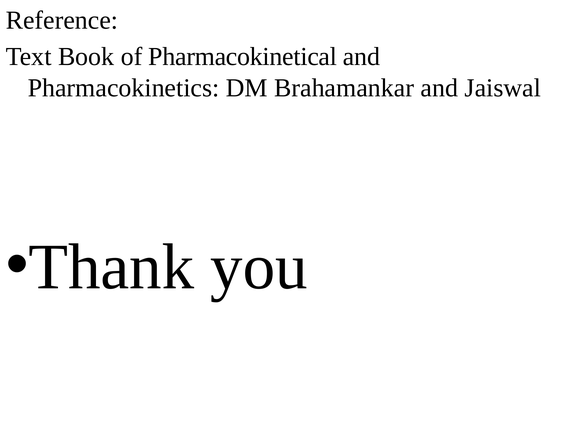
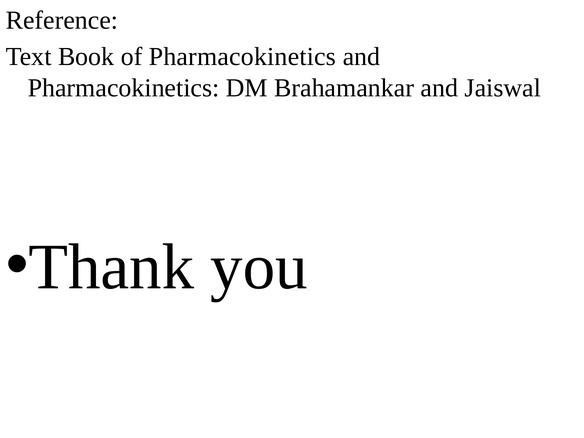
of Pharmacokinetical: Pharmacokinetical -> Pharmacokinetics (242, 57)
